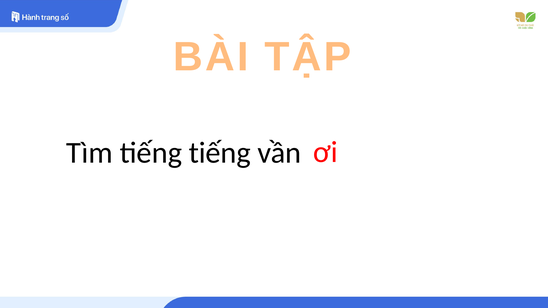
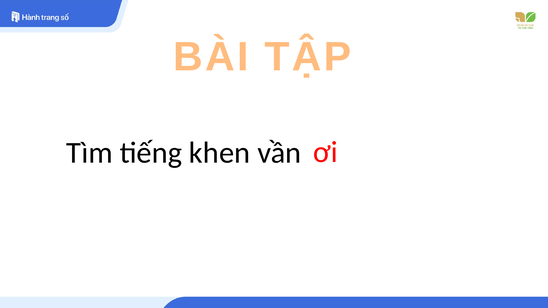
tiếng tiếng: tiếng -> khen (220, 153)
